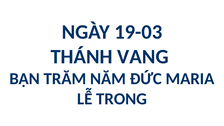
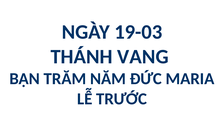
TRONG: TRONG -> TRƯỚC (122, 99)
